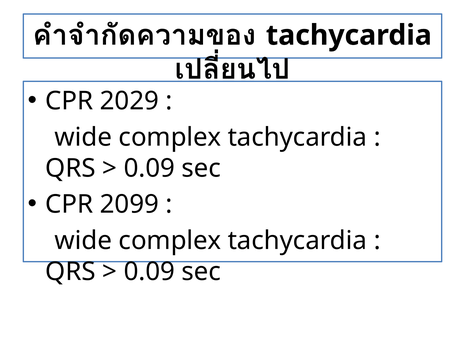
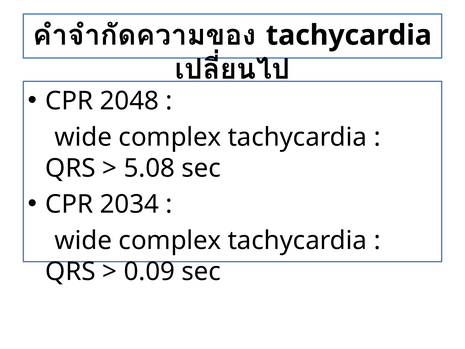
2029: 2029 -> 2048 (129, 101)
0.09: 0.09 -> 5.08 (149, 168)
2099: 2099 -> 2034 (129, 204)
